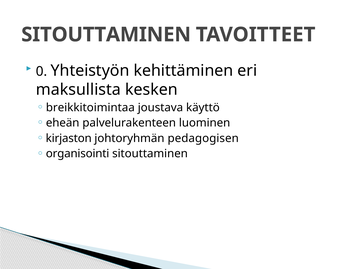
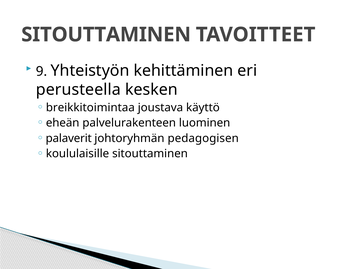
0: 0 -> 9 (41, 71)
maksullista: maksullista -> perusteella (78, 90)
kirjaston: kirjaston -> palaverit (69, 138)
organisointi: organisointi -> koululaisille (78, 154)
